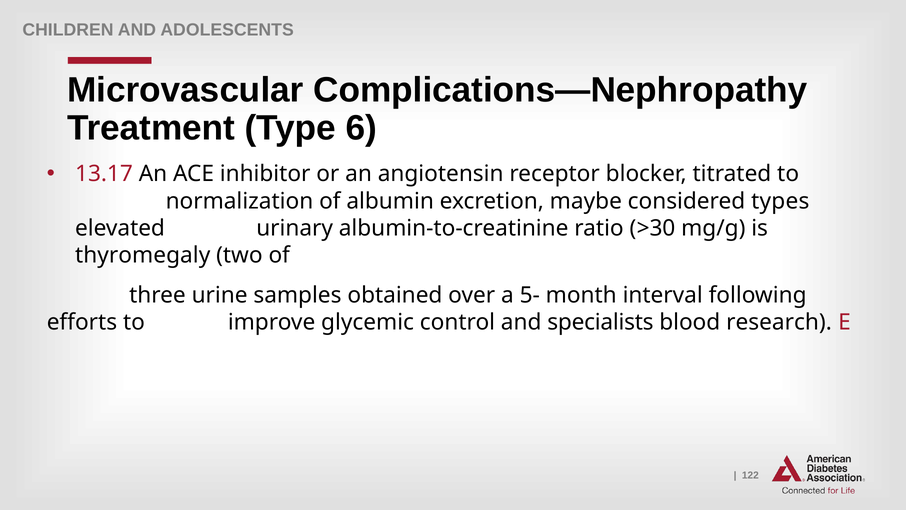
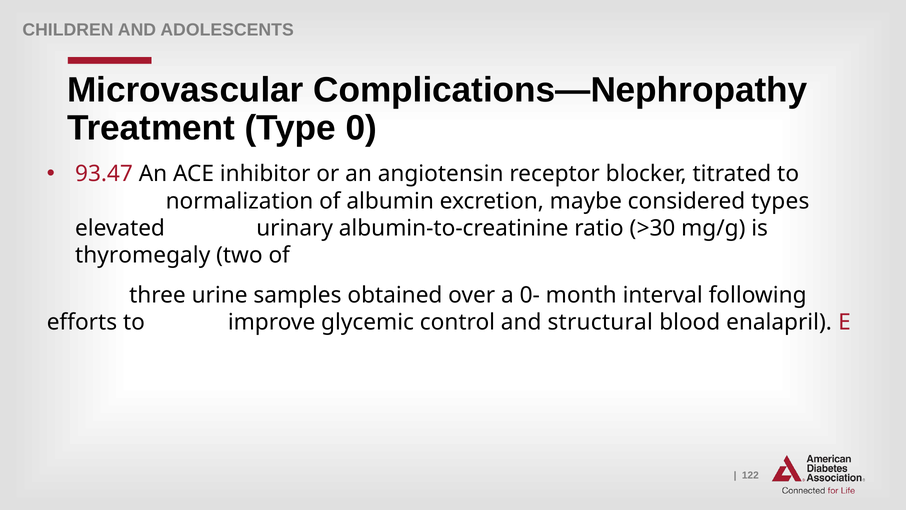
6: 6 -> 0 (361, 128)
13.17: 13.17 -> 93.47 (104, 174)
5-: 5- -> 0- (530, 295)
specialists: specialists -> structural (600, 322)
research: research -> enalapril (779, 322)
